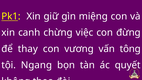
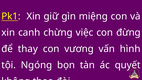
tông: tông -> hình (130, 49)
Ngang: Ngang -> Ngóng (36, 65)
